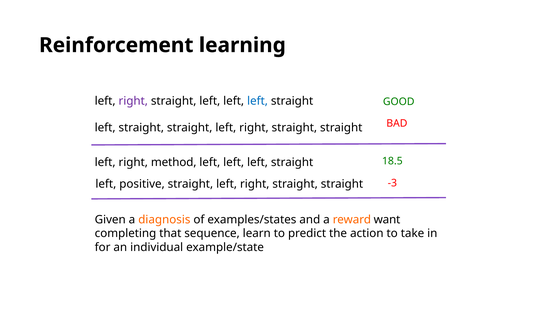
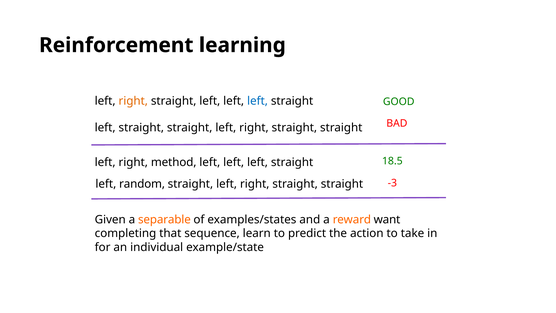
right colour: purple -> orange (133, 101)
positive: positive -> random (142, 184)
diagnosis: diagnosis -> separable (164, 219)
